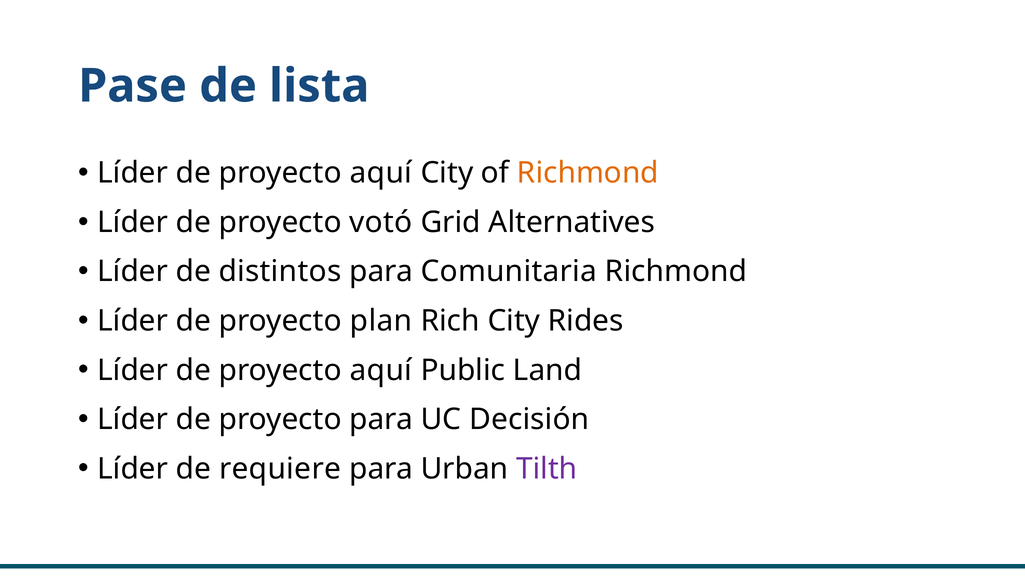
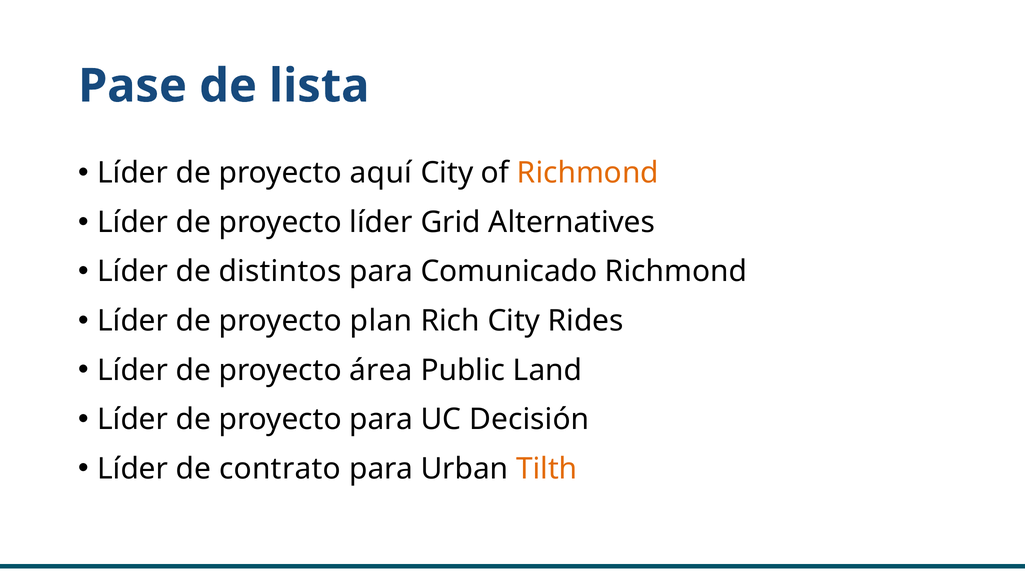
proyecto votó: votó -> líder (381, 223)
Comunitaria: Comunitaria -> Comunicado (509, 272)
aquí: aquí -> área (381, 371)
requiere: requiere -> contrato (280, 469)
Tilth colour: purple -> orange (547, 469)
